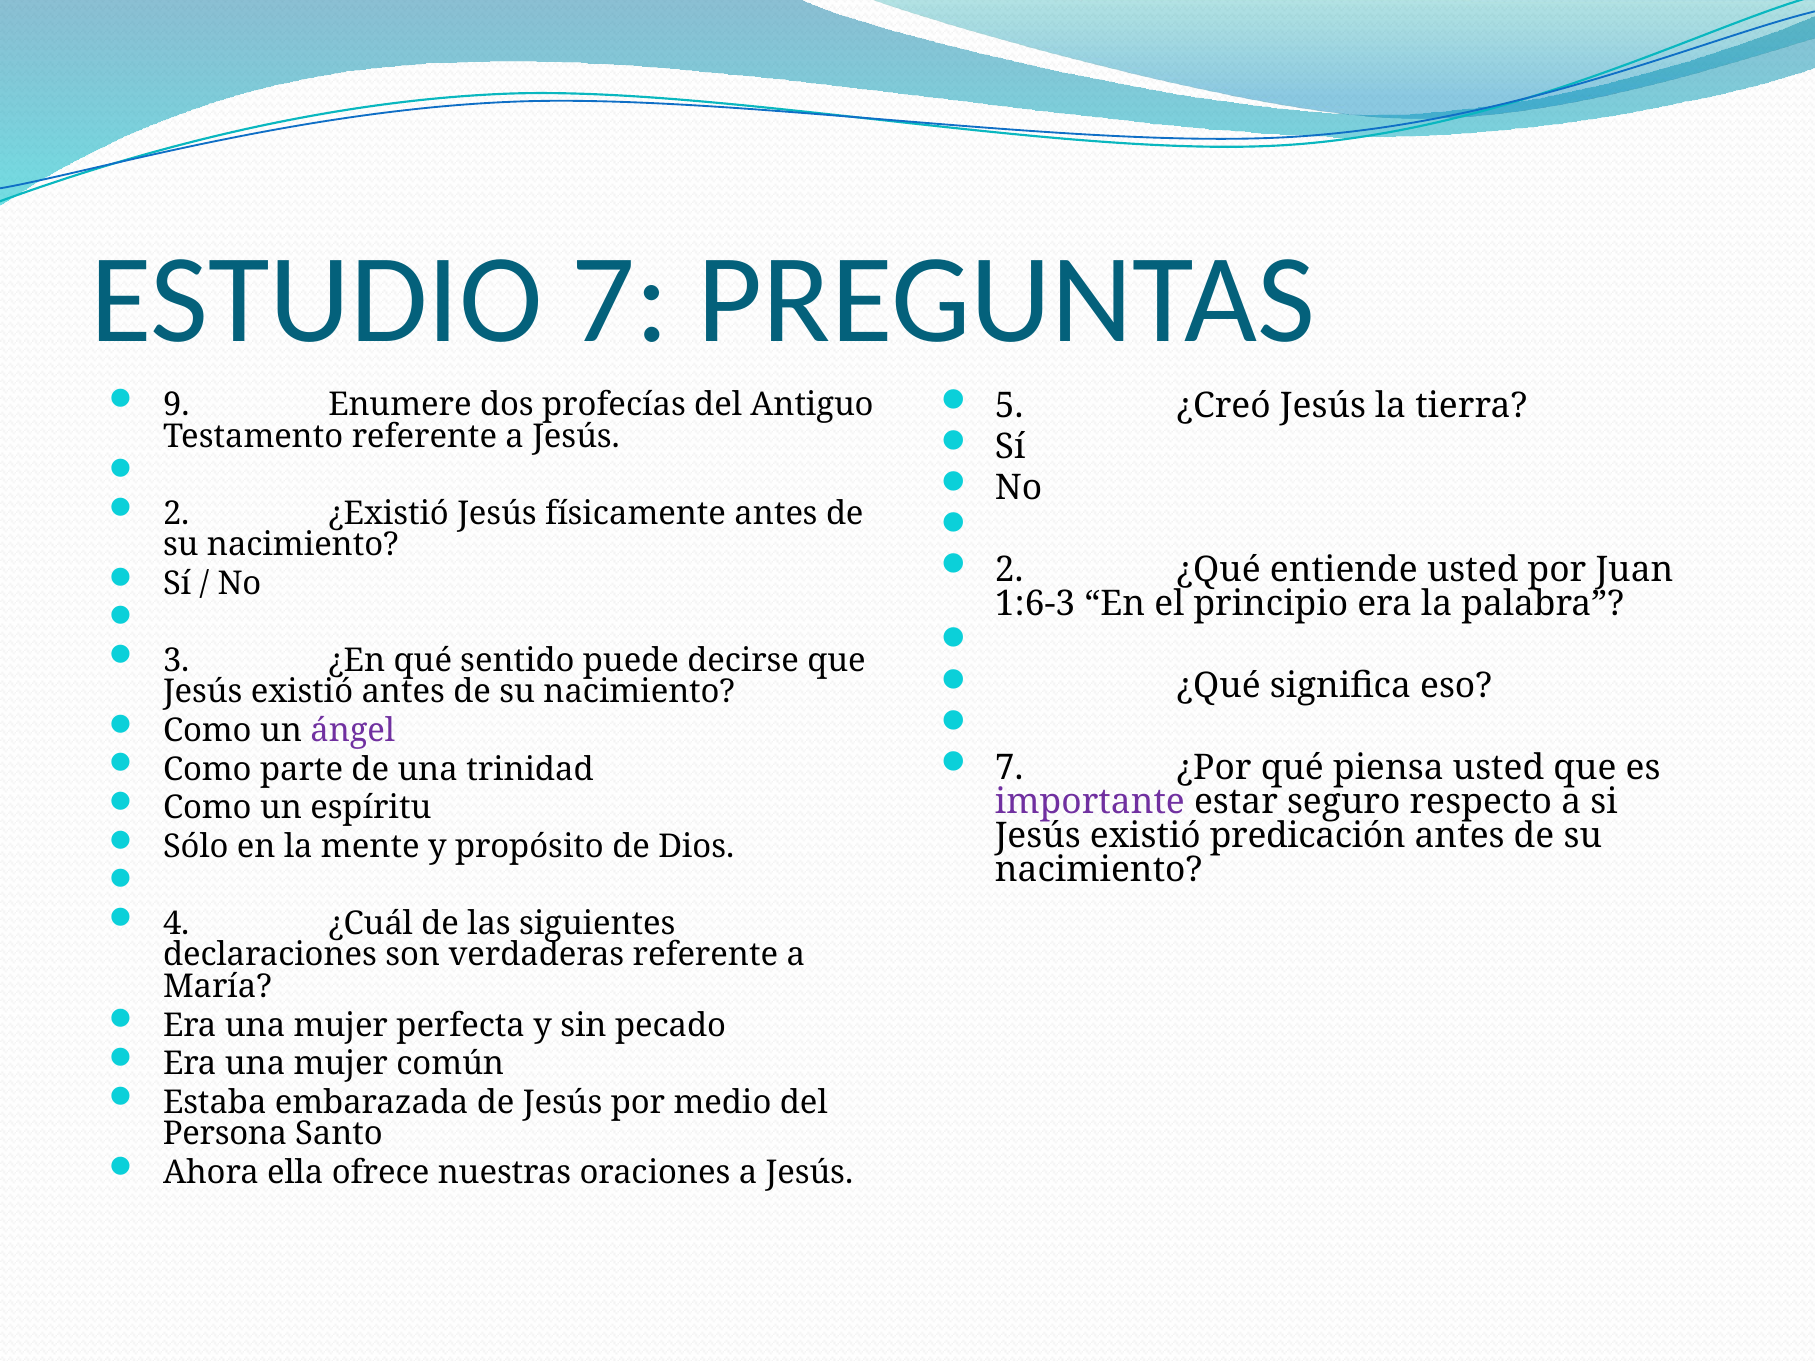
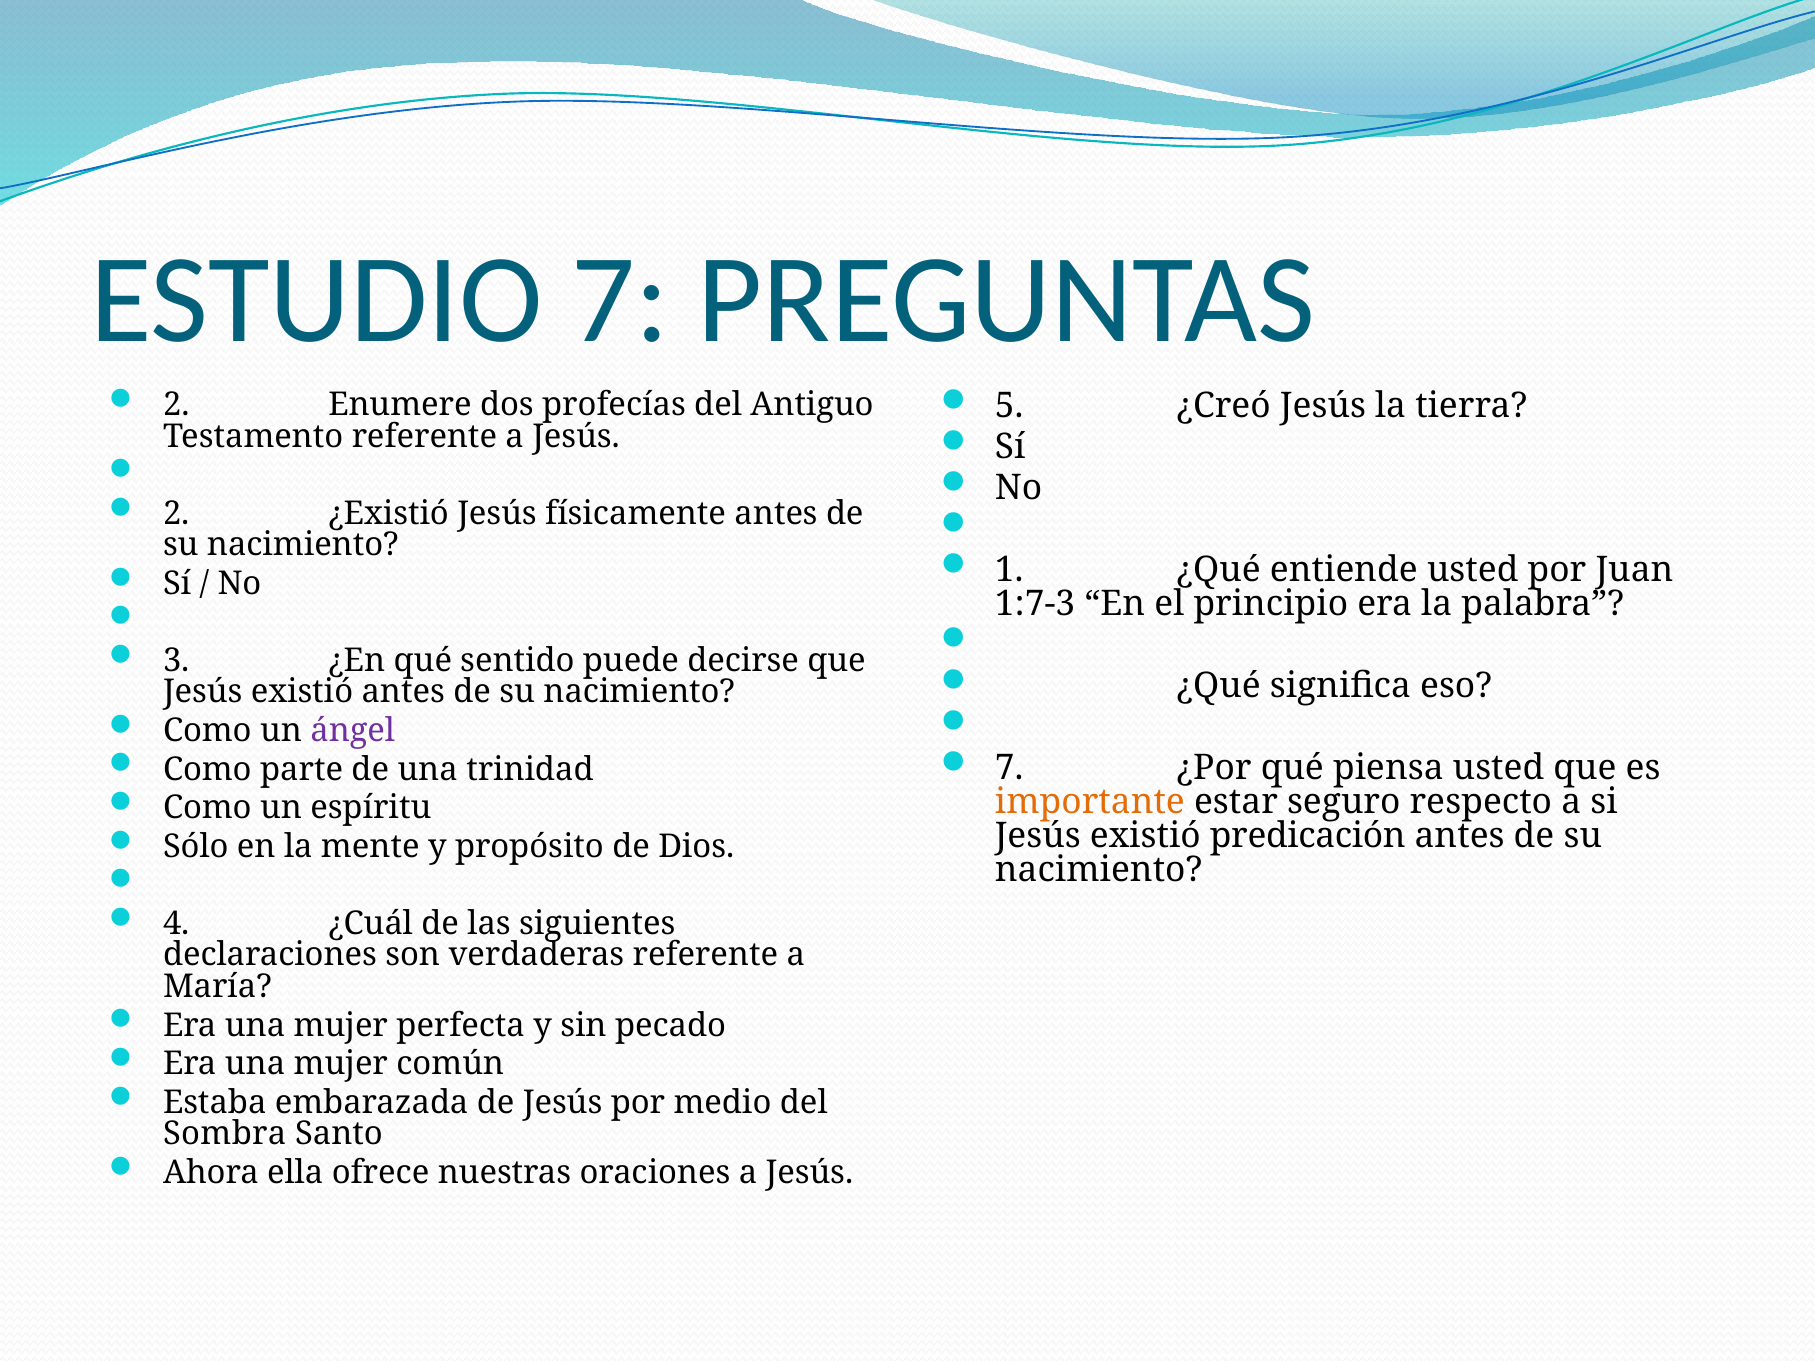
9: 9 -> 2 (176, 405)
2: 2 -> 1 (1009, 570)
1:6-3: 1:6-3 -> 1:7-3 (1035, 604)
importante colour: purple -> orange (1090, 802)
Persona: Persona -> Sombra (225, 1134)
